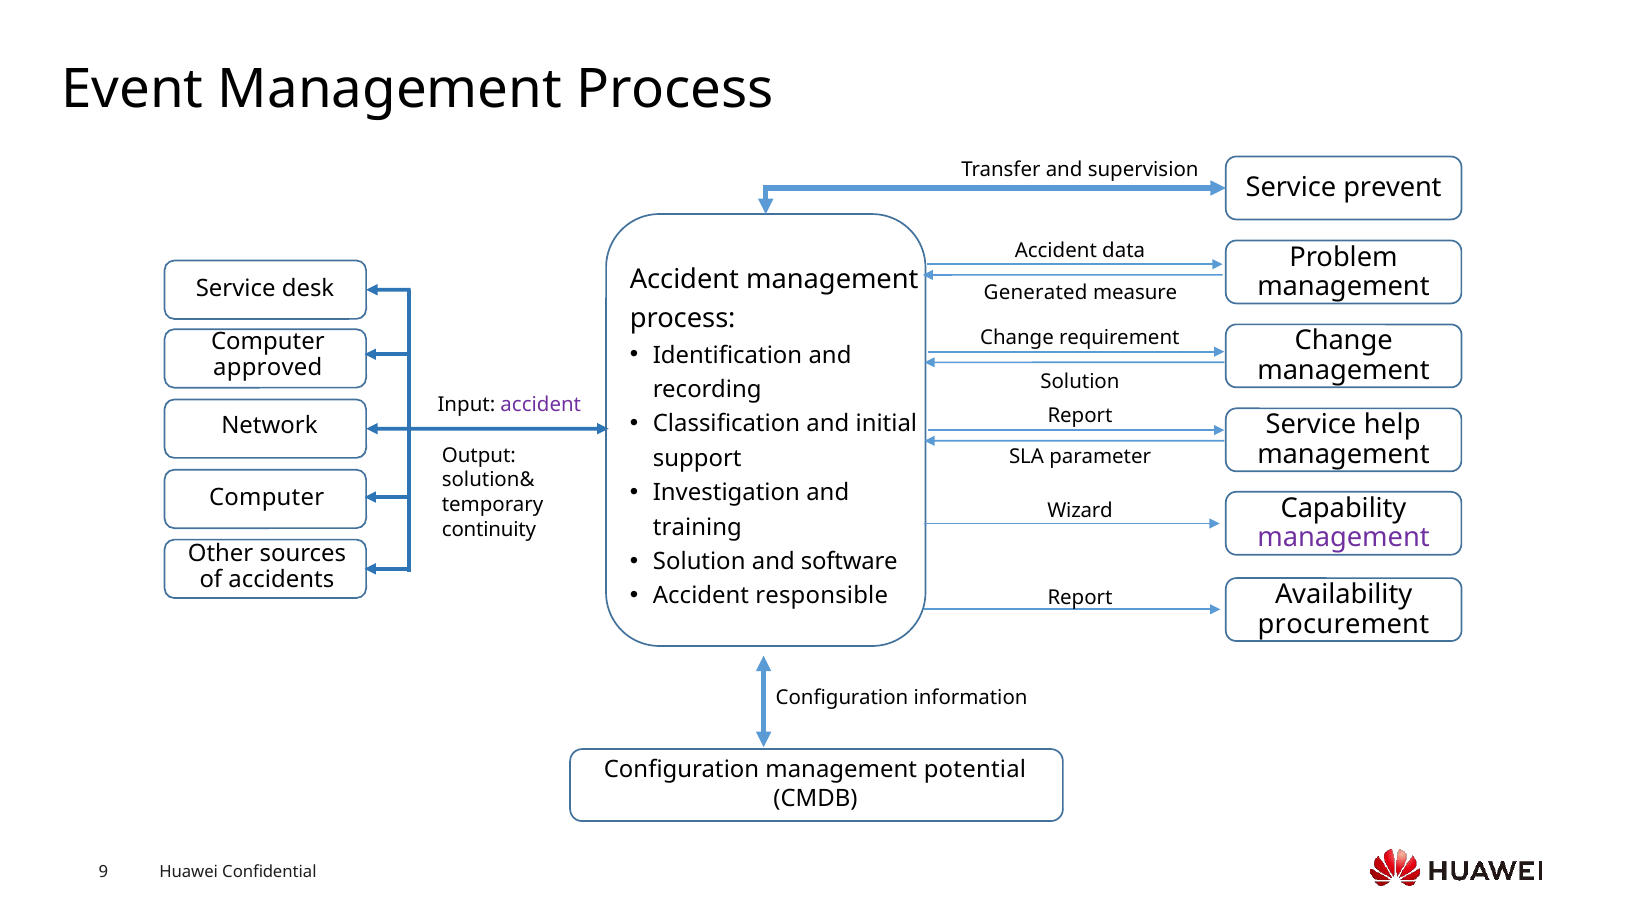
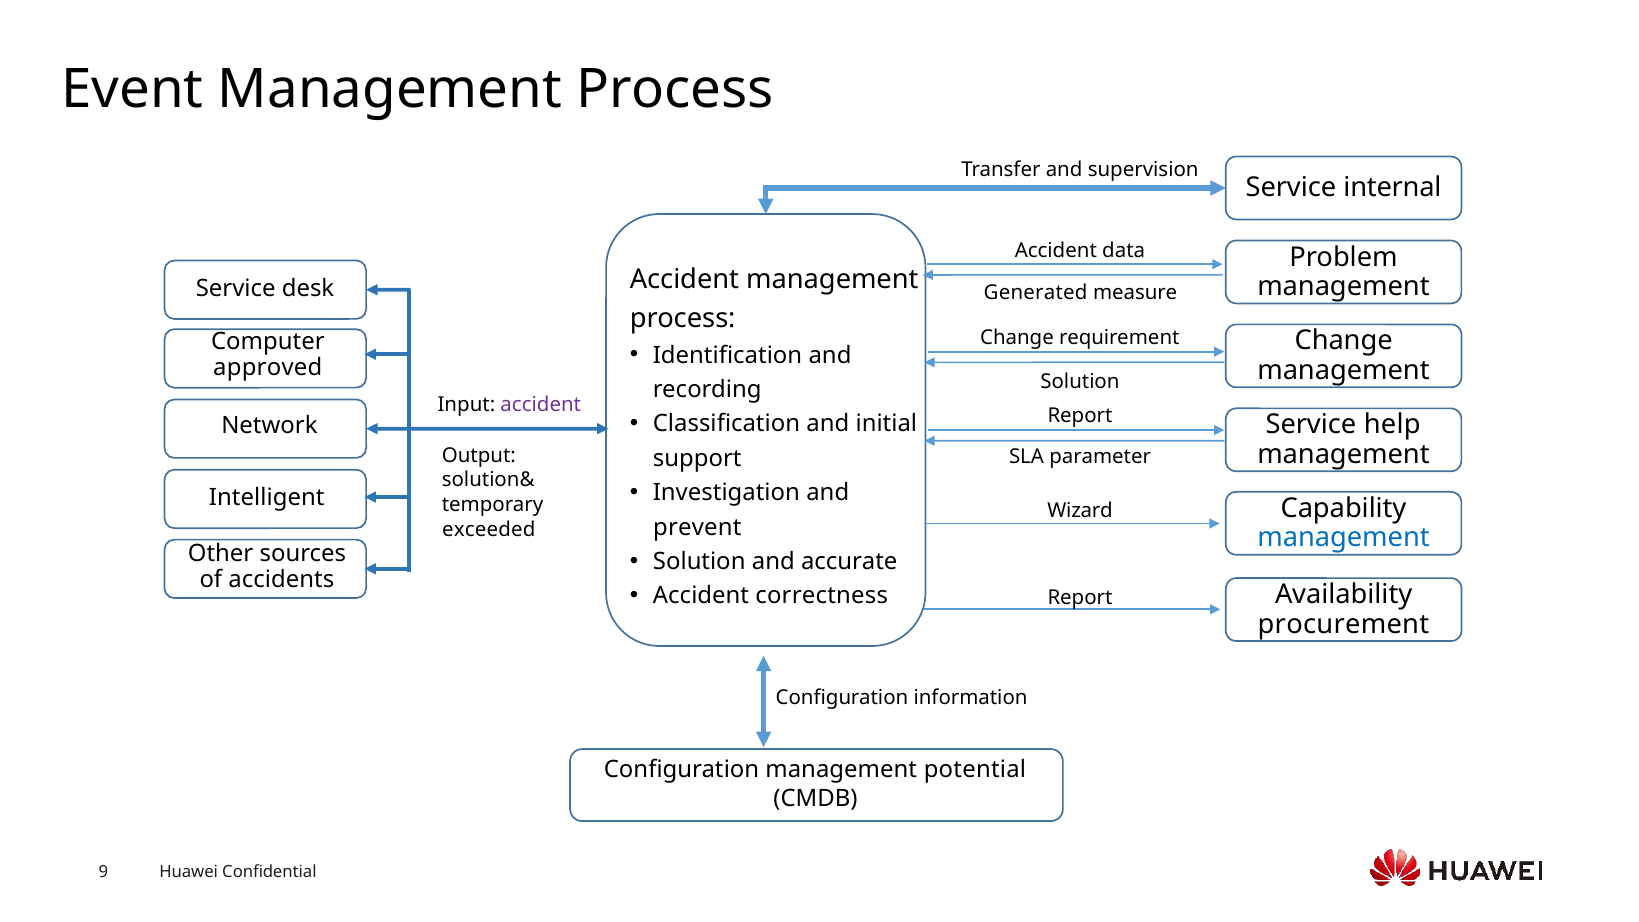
prevent: prevent -> internal (1392, 188)
Computer: Computer -> Intelligent (267, 498)
training: training -> prevent (697, 527)
continuity: continuity -> exceeded (489, 529)
management colour: purple -> blue (1344, 538)
software: software -> accurate (849, 562)
responsible: responsible -> correctness (822, 596)
